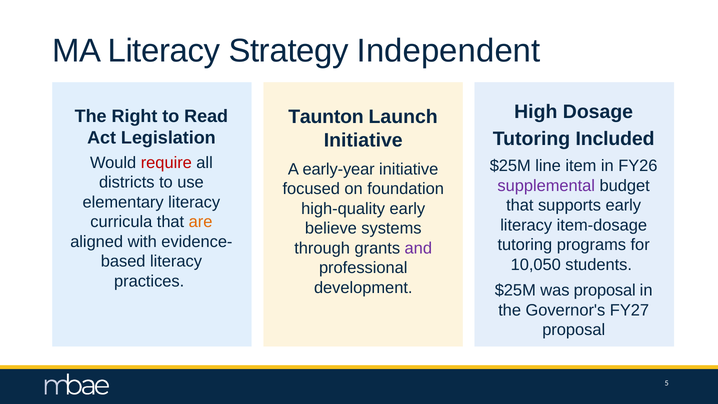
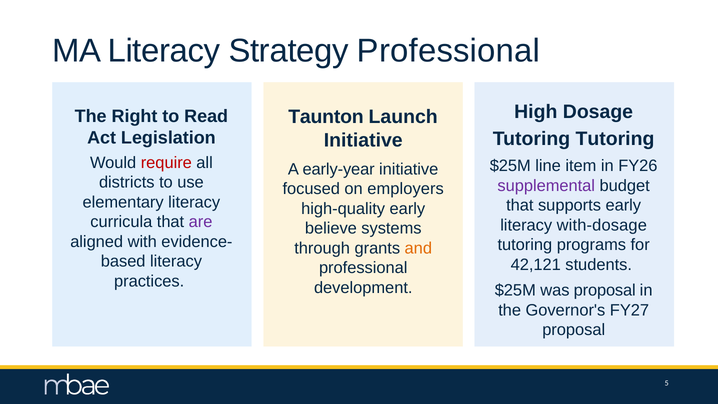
Strategy Independent: Independent -> Professional (449, 51)
Tutoring Included: Included -> Tutoring (615, 139)
foundation: foundation -> employers (406, 189)
are colour: orange -> purple (201, 222)
item-dosage: item-dosage -> with-dosage (602, 225)
and colour: purple -> orange (418, 248)
10,050: 10,050 -> 42,121 (536, 265)
